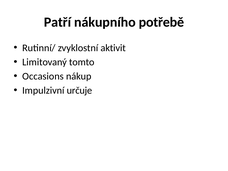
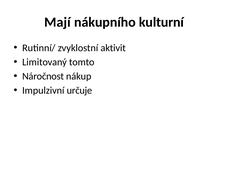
Patří: Patří -> Mají (57, 22)
potřebě: potřebě -> kulturní (161, 22)
Occasions: Occasions -> Náročnost (43, 76)
